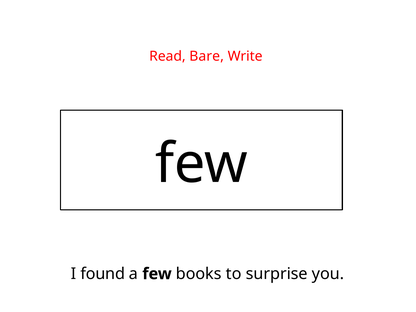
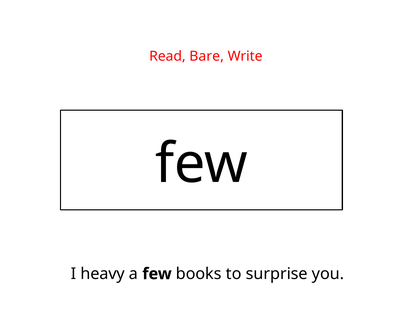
found: found -> heavy (103, 274)
